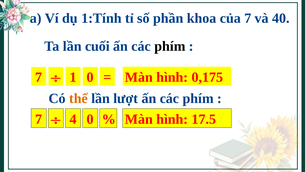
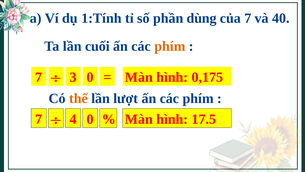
khoa: khoa -> dùng (202, 18)
phím colour: black -> orange (170, 46)
1: 1 -> 3 (73, 77)
